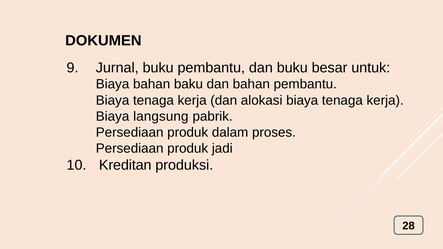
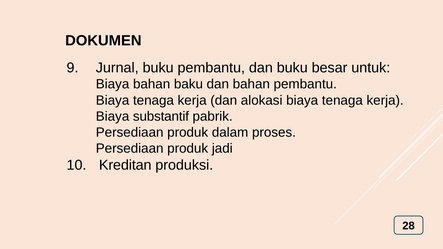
langsung: langsung -> substantif (161, 116)
